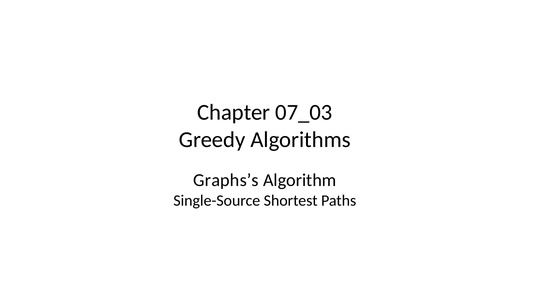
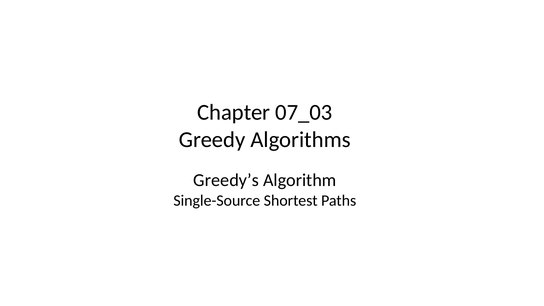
Graphs’s: Graphs’s -> Greedy’s (226, 180)
